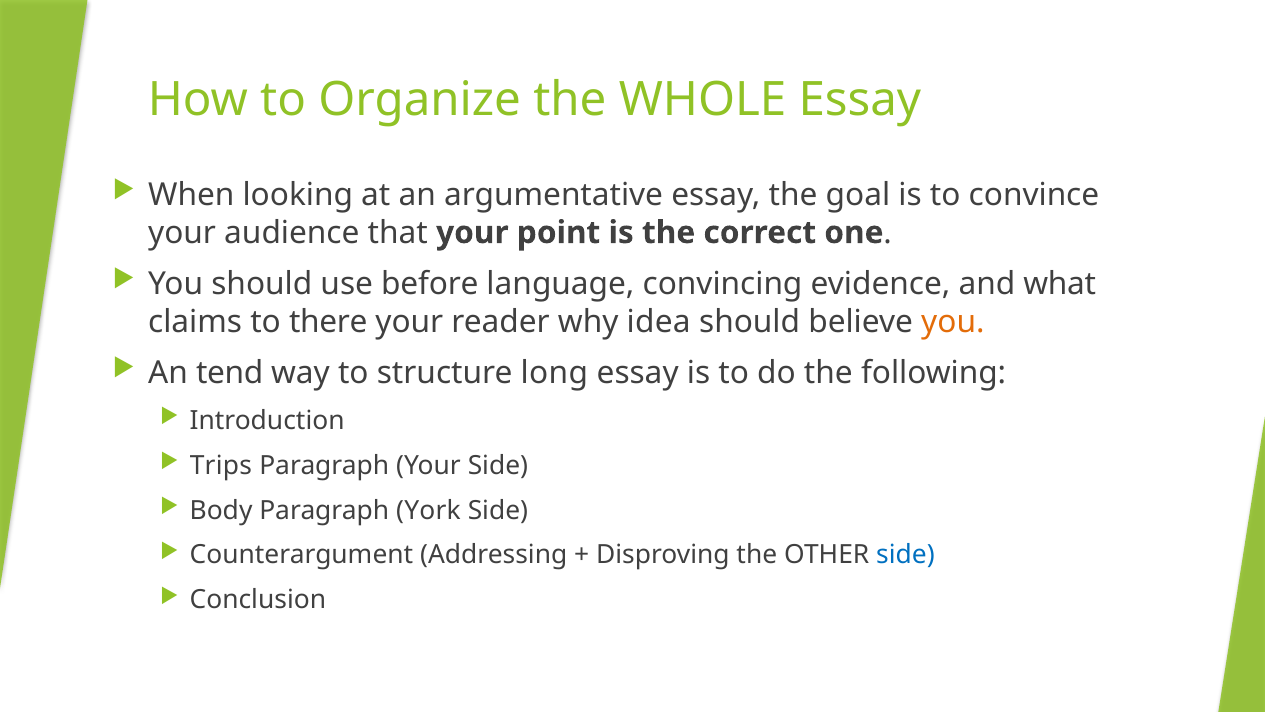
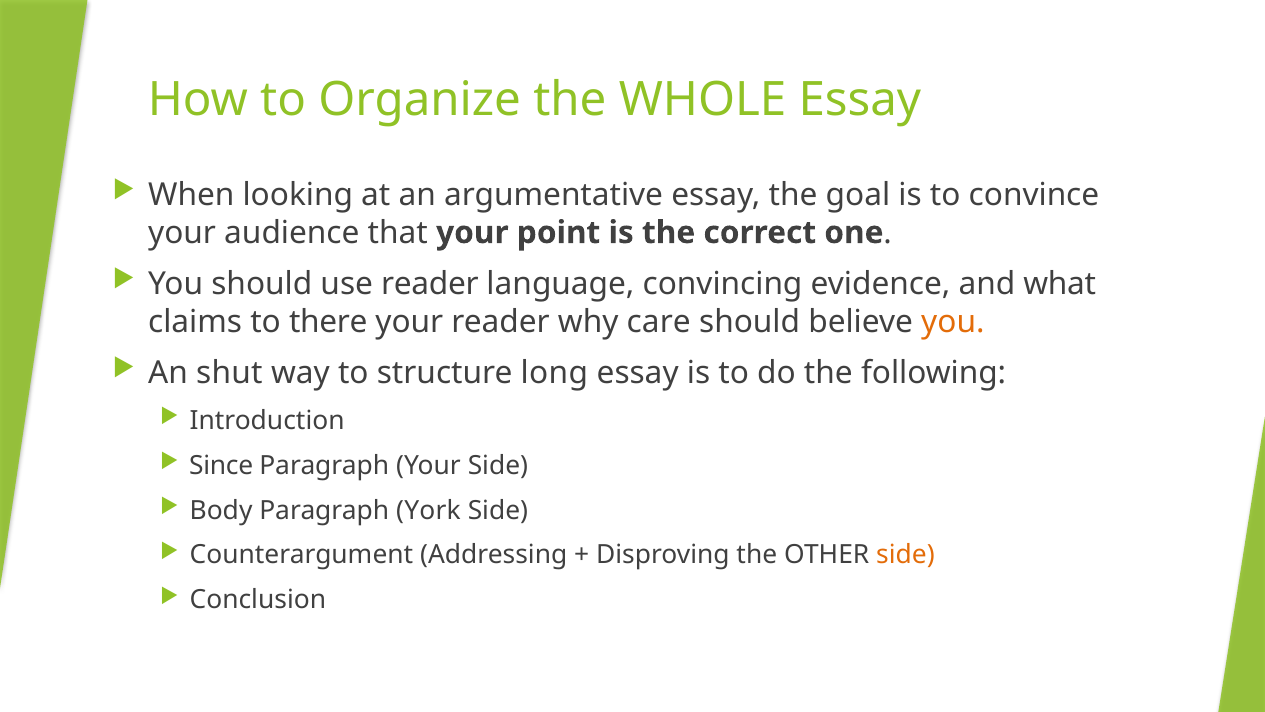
use before: before -> reader (430, 284)
idea: idea -> care (659, 322)
tend: tend -> shut (229, 373)
Trips: Trips -> Since (221, 465)
side colour: blue -> orange (905, 555)
